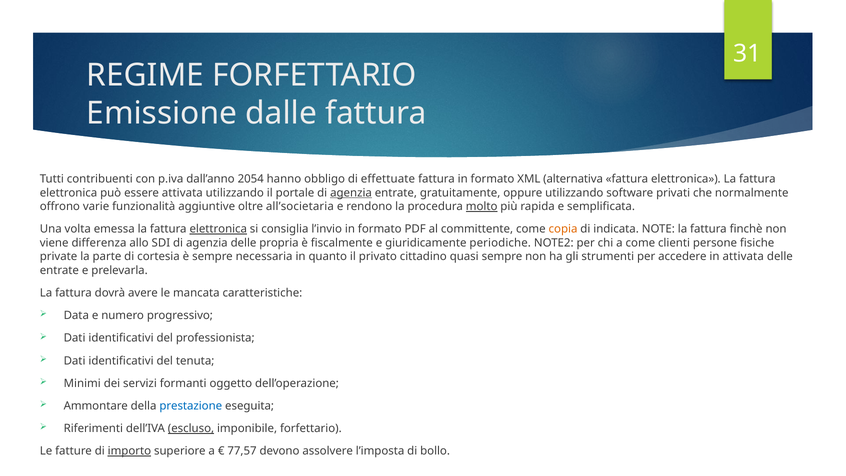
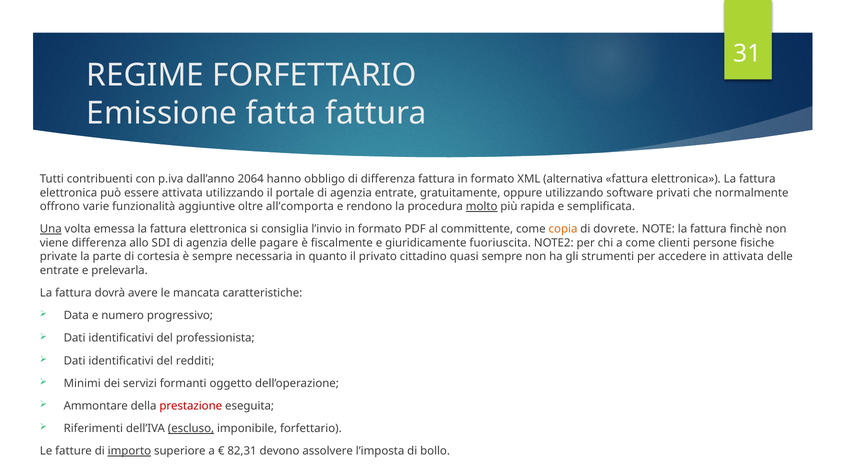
dalle: dalle -> fatta (281, 113)
2054: 2054 -> 2064 (251, 179)
di effettuate: effettuate -> differenza (388, 179)
agenzia underline: present -> none (351, 193)
all’societaria: all’societaria -> all’comporta (300, 206)
Una underline: none -> present (51, 229)
elettronica underline: present -> none (218, 229)
indicata: indicata -> dovrete (616, 229)
propria: propria -> pagare (279, 243)
periodiche: periodiche -> fuoriuscita (500, 243)
tenuta: tenuta -> redditi (195, 361)
prestazione colour: blue -> red (191, 406)
77,57: 77,57 -> 82,31 (242, 451)
